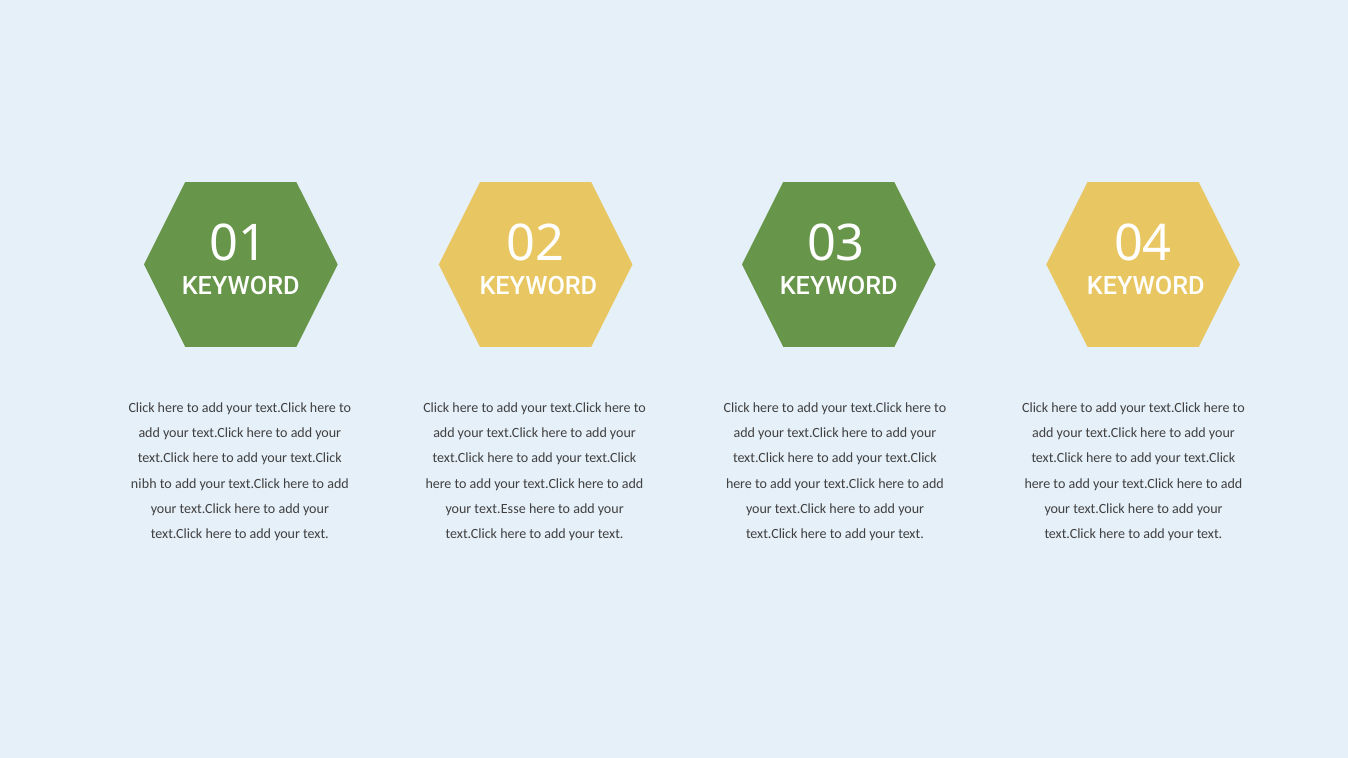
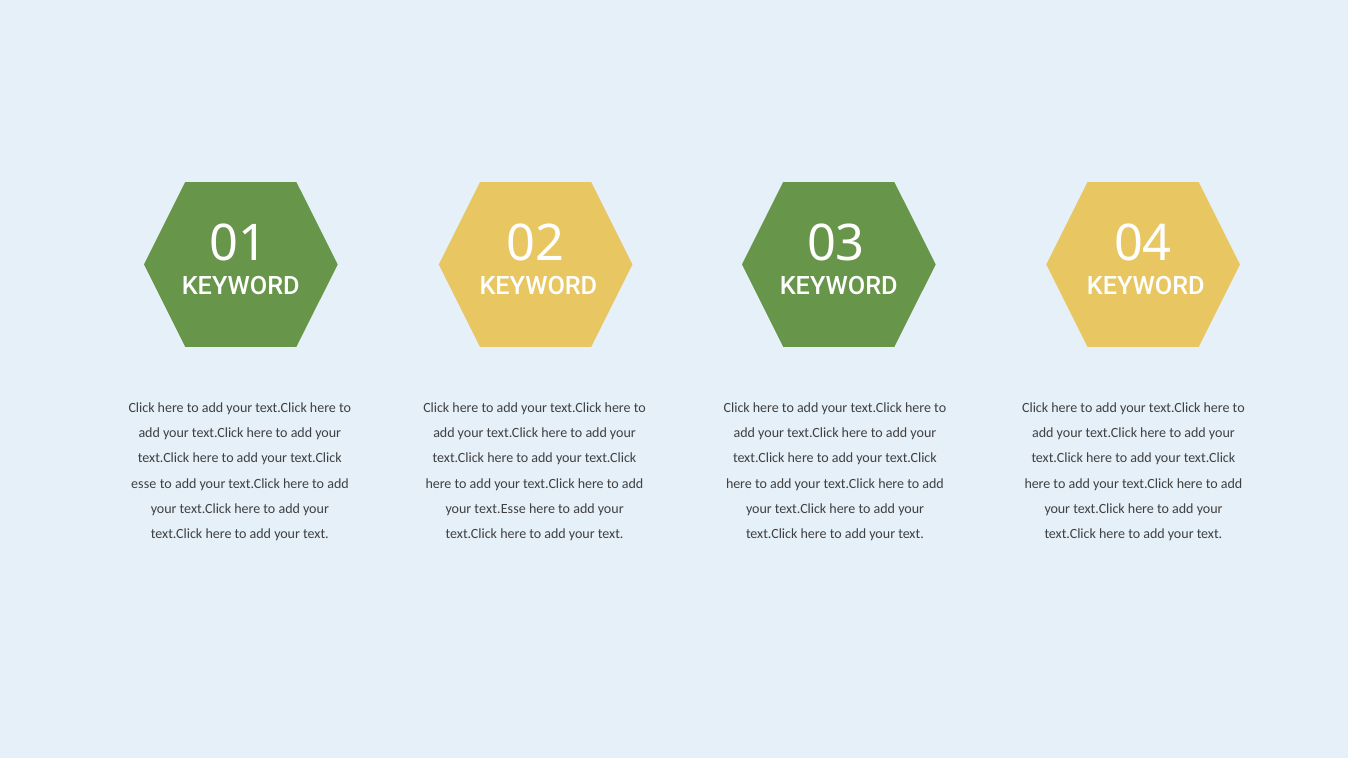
nibh: nibh -> esse (144, 484)
